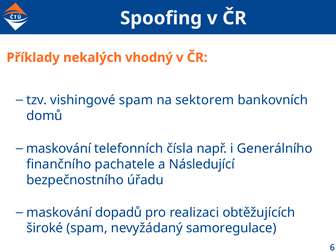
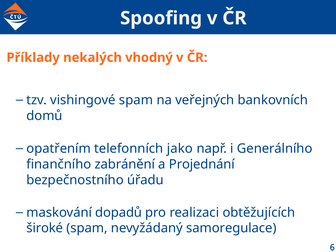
sektorem: sektorem -> veřejných (205, 100)
maskování: maskování -> opatřením (59, 149)
čísla: čísla -> jako (180, 149)
pachatele: pachatele -> zabránění (125, 164)
Následující: Následující -> Projednání (202, 164)
